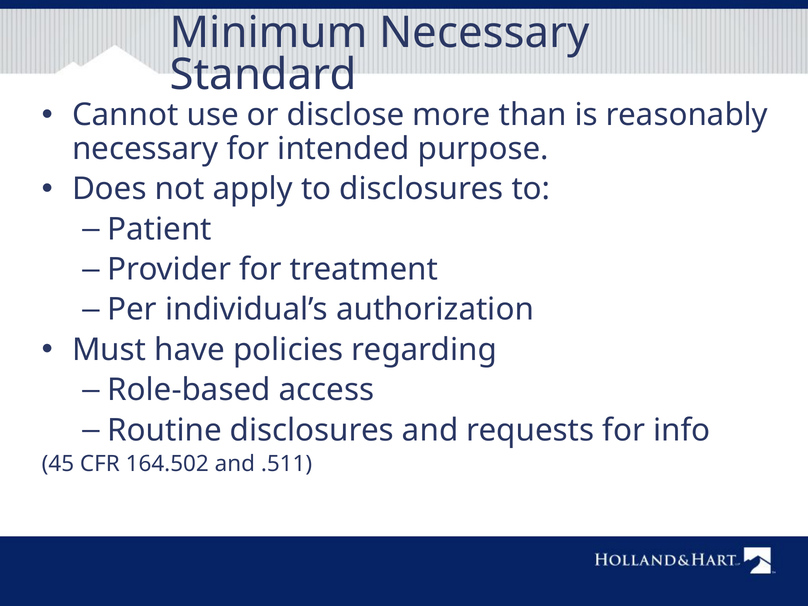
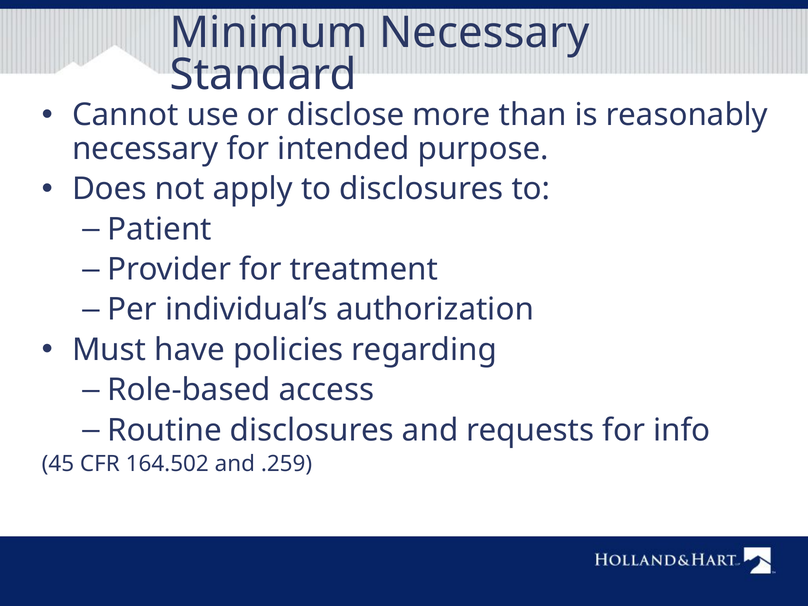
.511: .511 -> .259 (287, 464)
